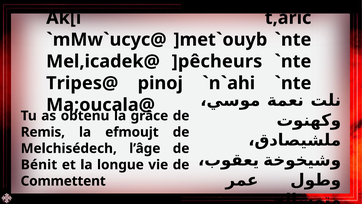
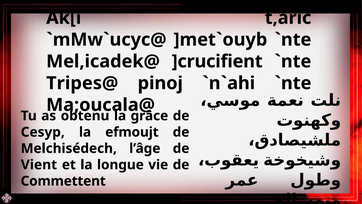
]pêcheurs: ]pêcheurs -> ]crucifient (217, 61)
Remis: Remis -> Cesyp (43, 132)
Bénit: Bénit -> Vient (39, 164)
